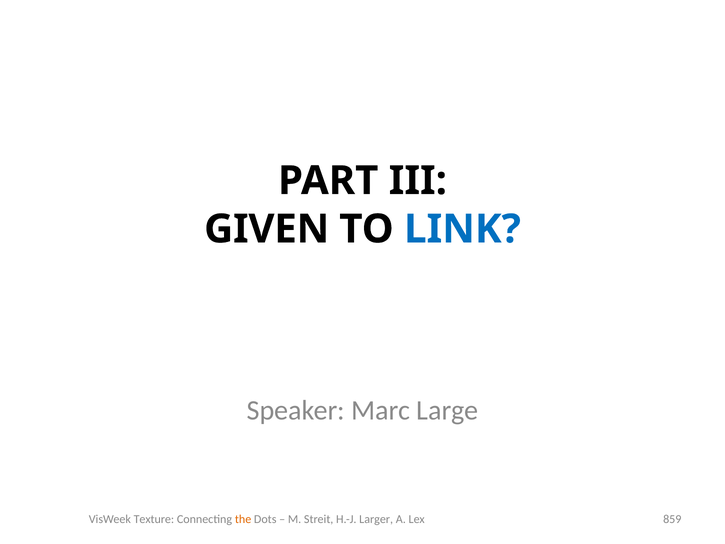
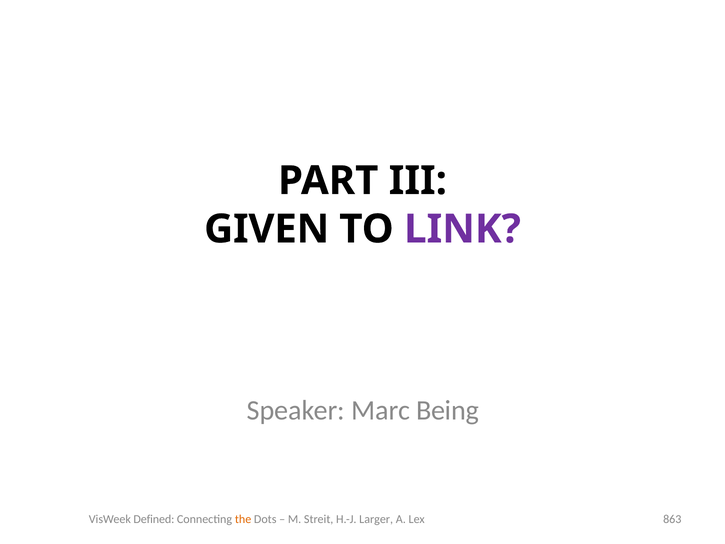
LINK colour: blue -> purple (462, 229)
Large: Large -> Being (447, 410)
Texture: Texture -> Defined (154, 519)
859: 859 -> 863 (672, 519)
